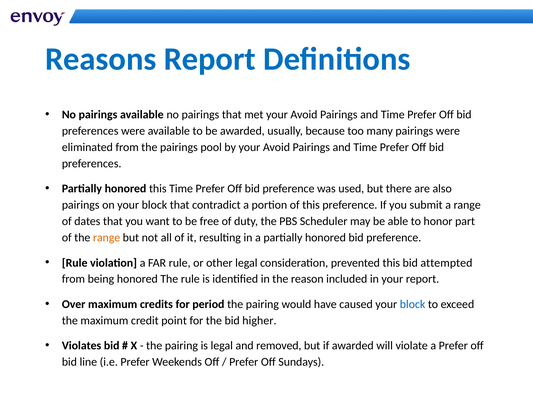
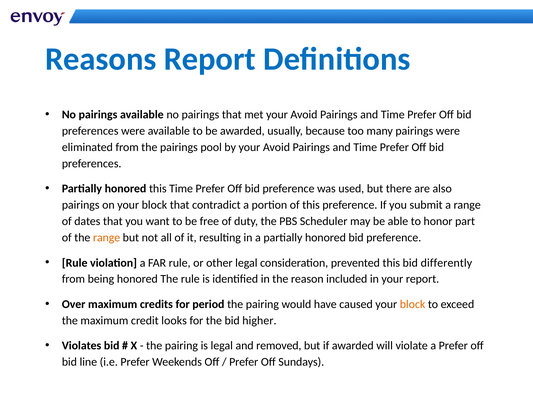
attempted: attempted -> differently (446, 263)
block colour: blue -> orange (413, 304)
point: point -> looks (174, 320)
